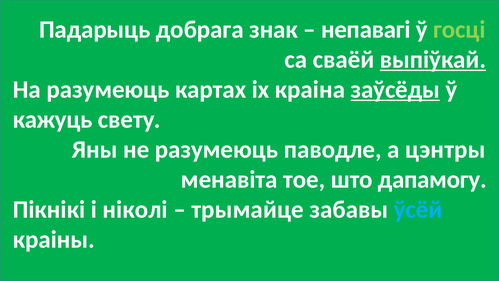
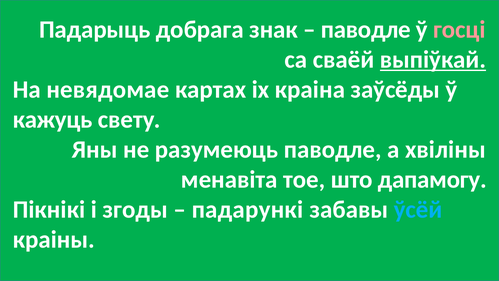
непавагі: непавагі -> паводле (366, 30)
госці colour: light green -> pink (459, 30)
На разумеюць: разумеюць -> невядомае (108, 89)
заўсёды underline: present -> none (395, 89)
цэнтры: цэнтры -> хвіліны (445, 149)
ніколі: ніколі -> згоды (135, 209)
трымайце: трымайце -> падарункі (248, 209)
